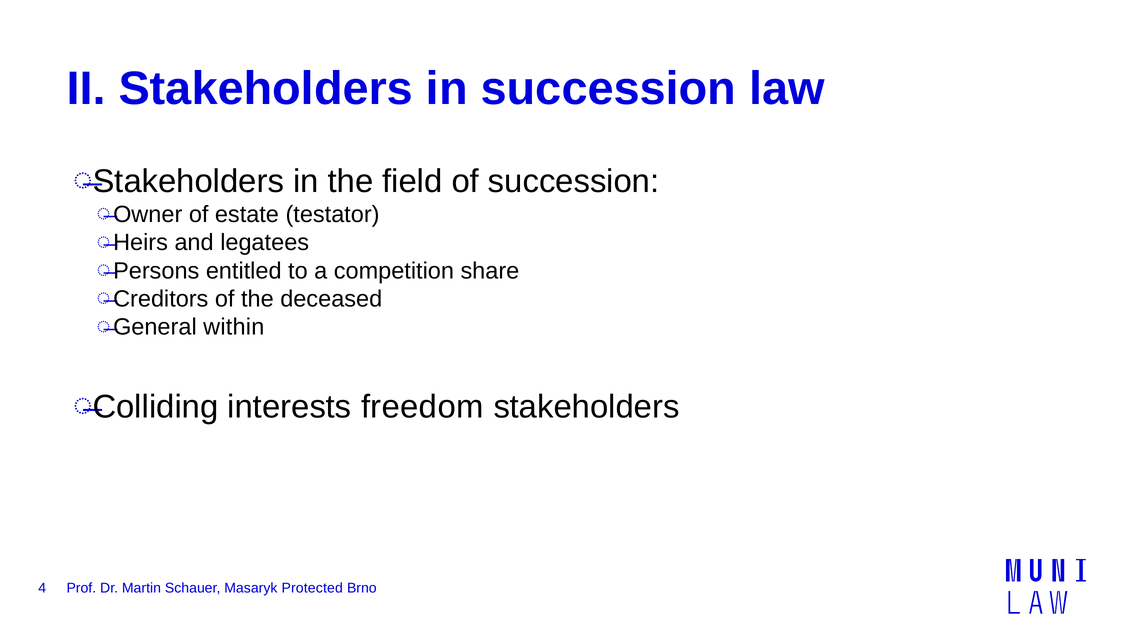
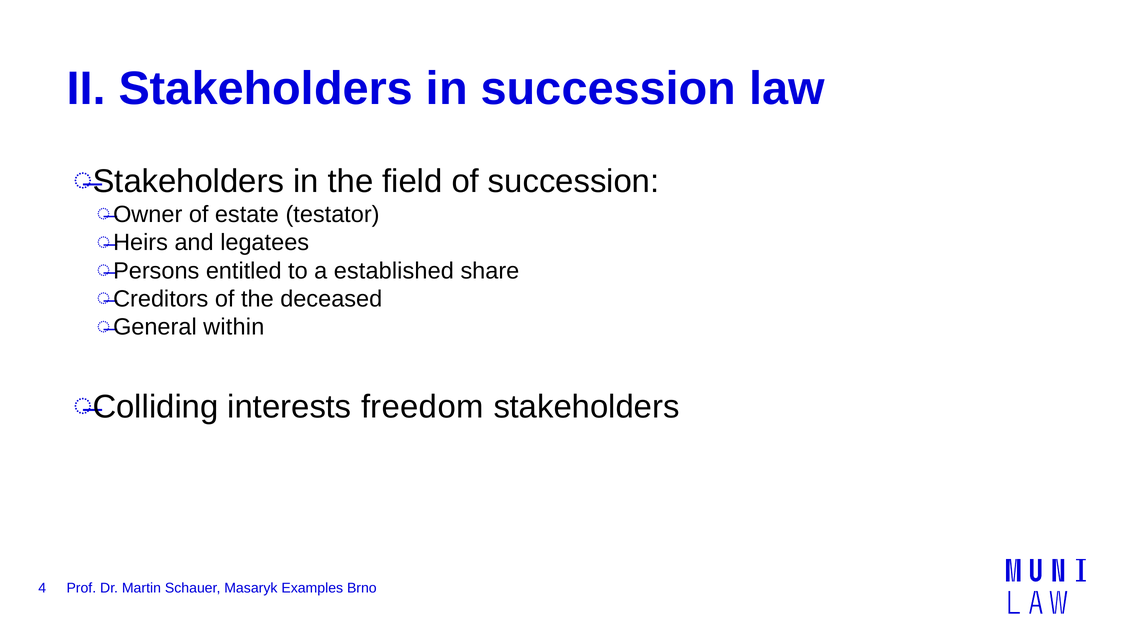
competition: competition -> established (394, 271)
Protected: Protected -> Examples (312, 588)
